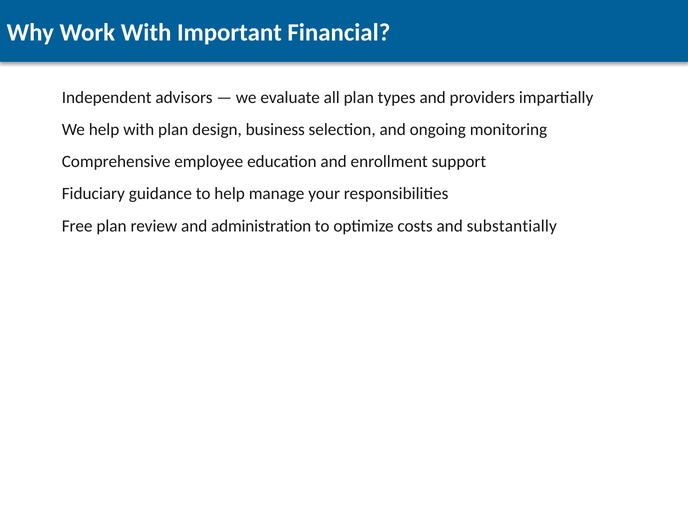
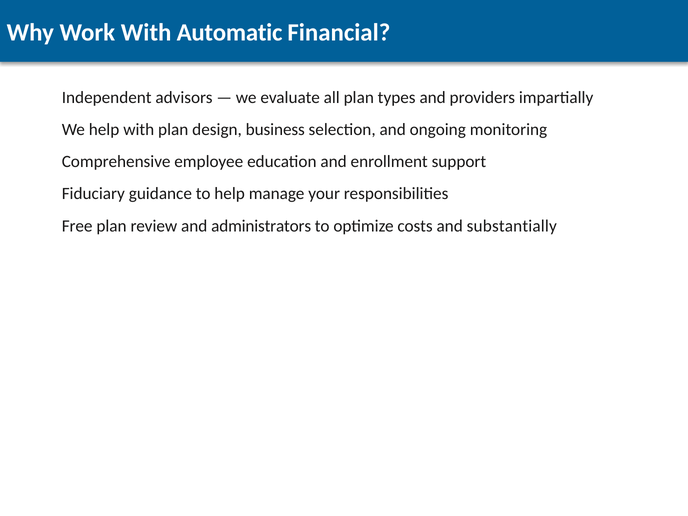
Important: Important -> Automatic (230, 33)
administration: administration -> administrators (261, 226)
